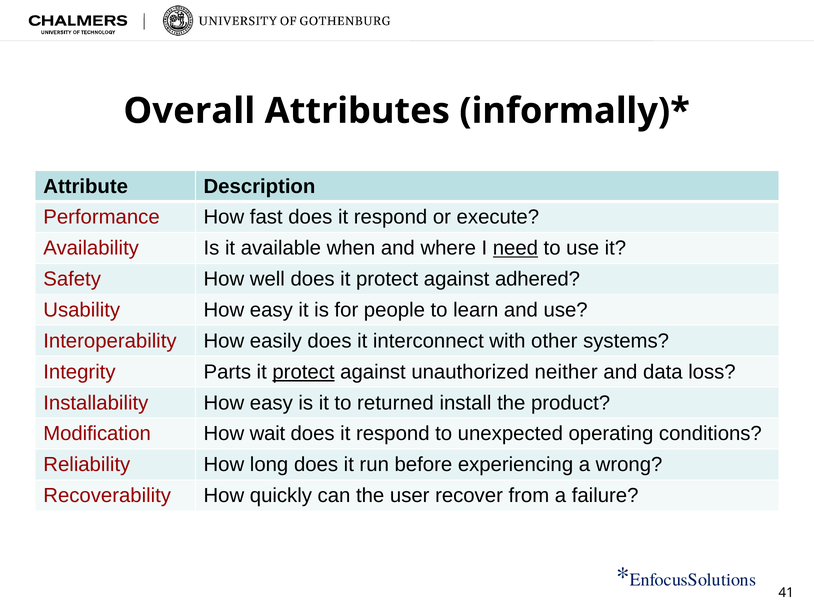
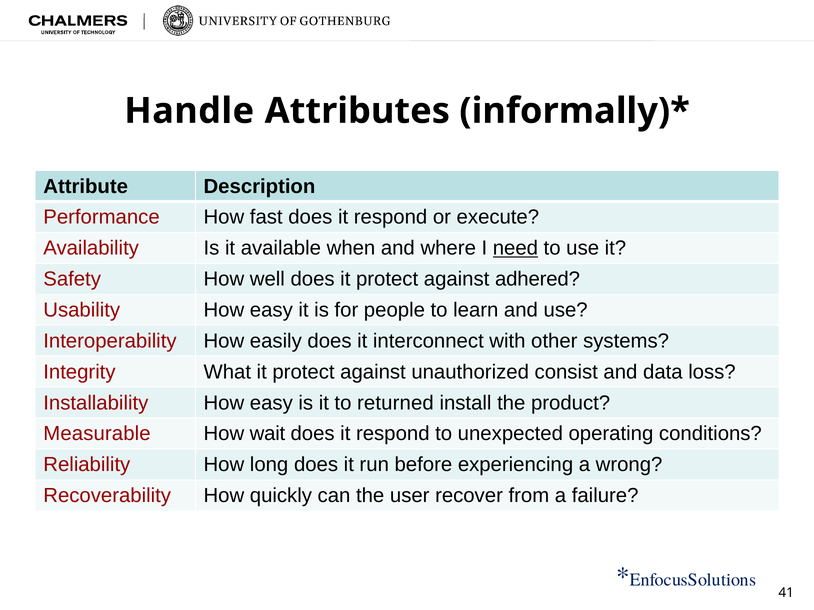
Overall: Overall -> Handle (189, 111)
Parts: Parts -> What (227, 372)
protect underline: present -> none (304, 372)
neither: neither -> consist (566, 372)
Modification: Modification -> Measurable (97, 434)
